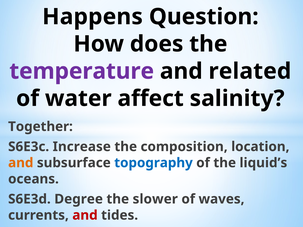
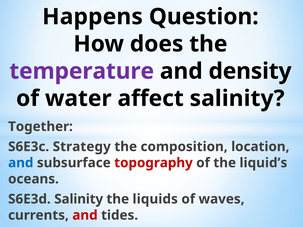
related: related -> density (250, 71)
Increase: Increase -> Strategy (82, 147)
and colour: orange -> blue (21, 163)
topography colour: blue -> red (154, 163)
S6E3d Degree: Degree -> Salinity (79, 199)
slower: slower -> liquids (155, 199)
